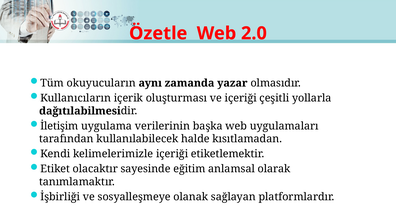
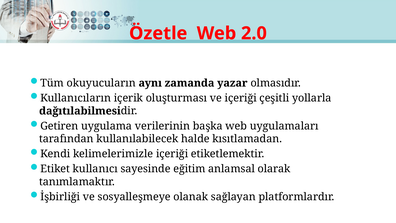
İletişim: İletişim -> Getiren (59, 126)
olacaktır: olacaktır -> kullanıcı (95, 169)
